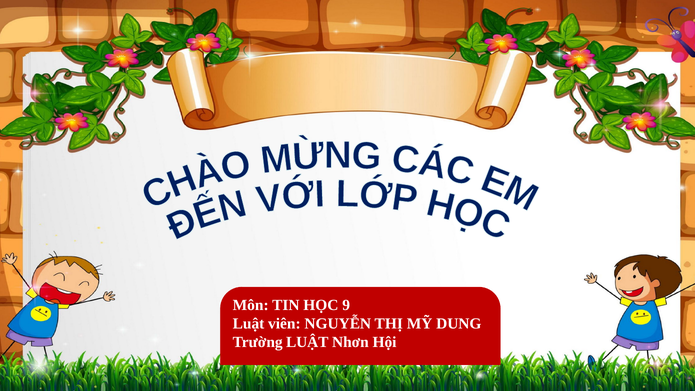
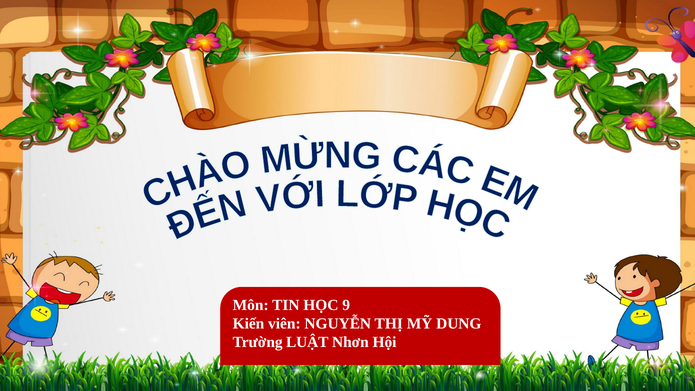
Luật: Luật -> Kiến (249, 324)
